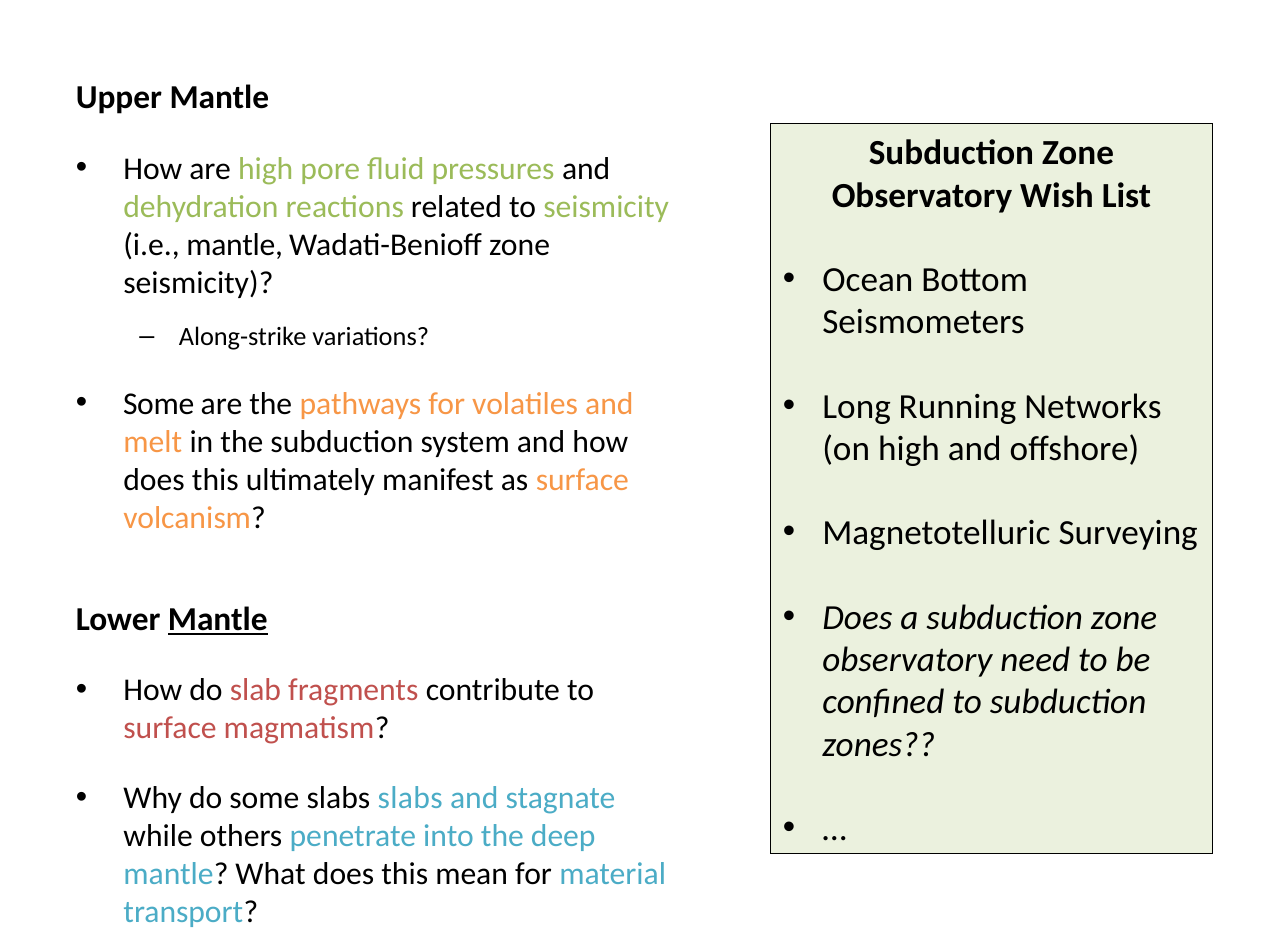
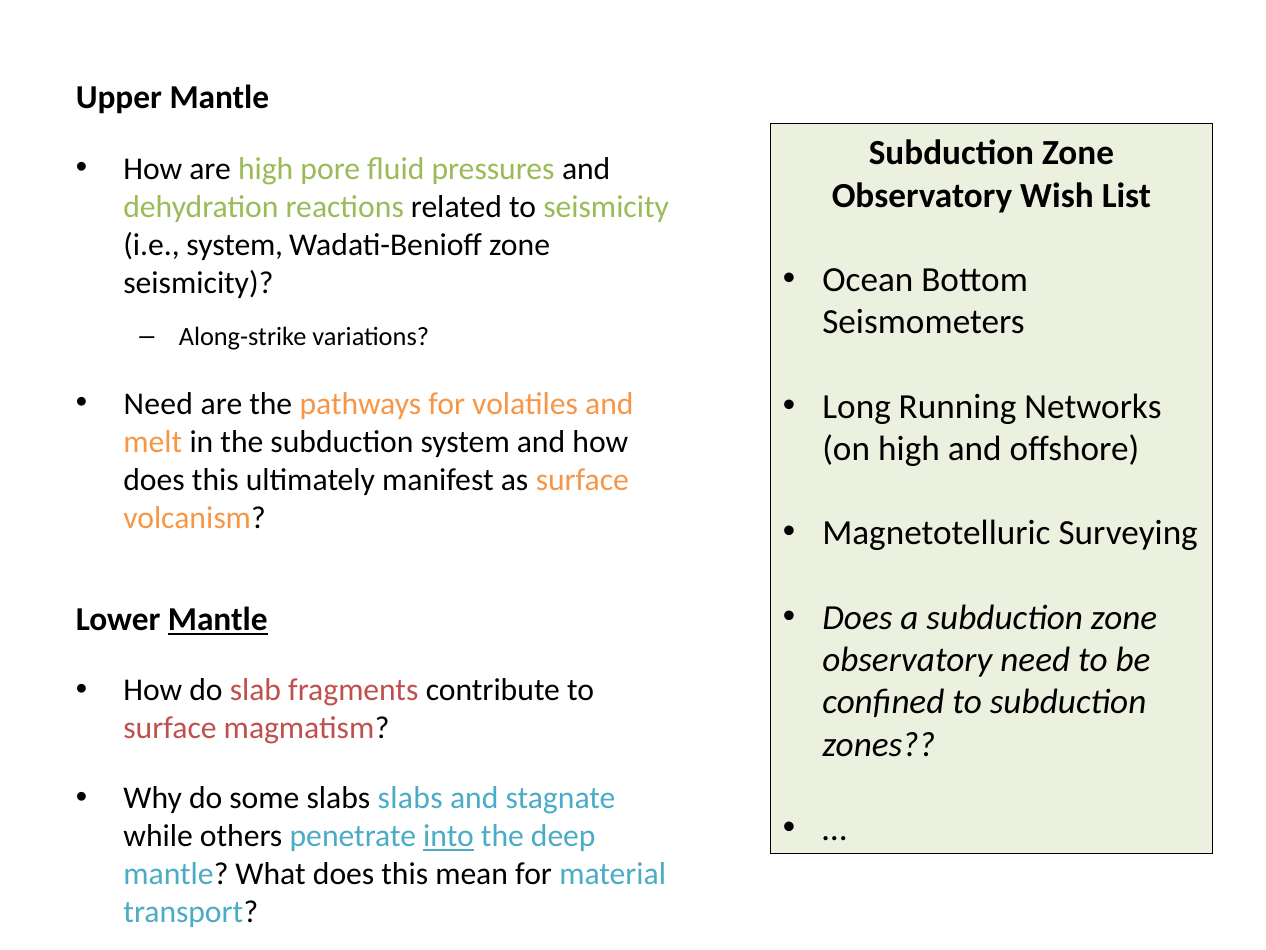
i.e mantle: mantle -> system (235, 244)
Some: Some -> Need (158, 404)
into underline: none -> present (449, 836)
